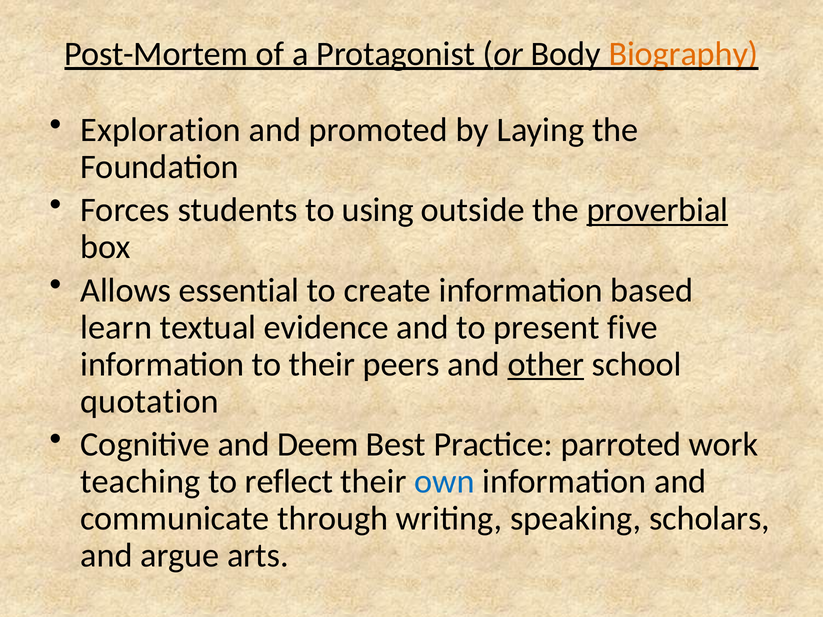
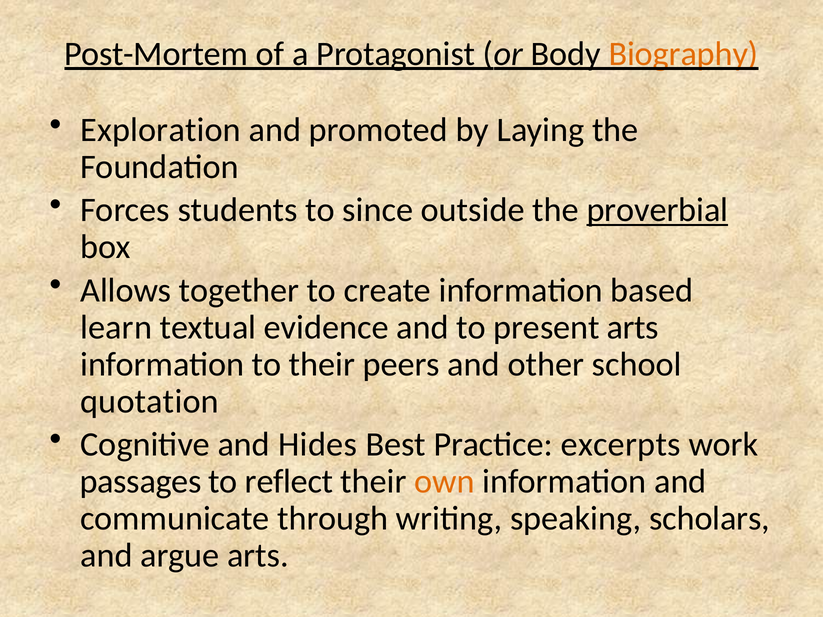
using: using -> since (378, 210)
essential: essential -> together (239, 290)
present five: five -> arts (633, 327)
other underline: present -> none (546, 364)
Deem: Deem -> Hides (318, 445)
parroted: parroted -> excerpts (621, 445)
teaching: teaching -> passages (141, 482)
own colour: blue -> orange (444, 482)
